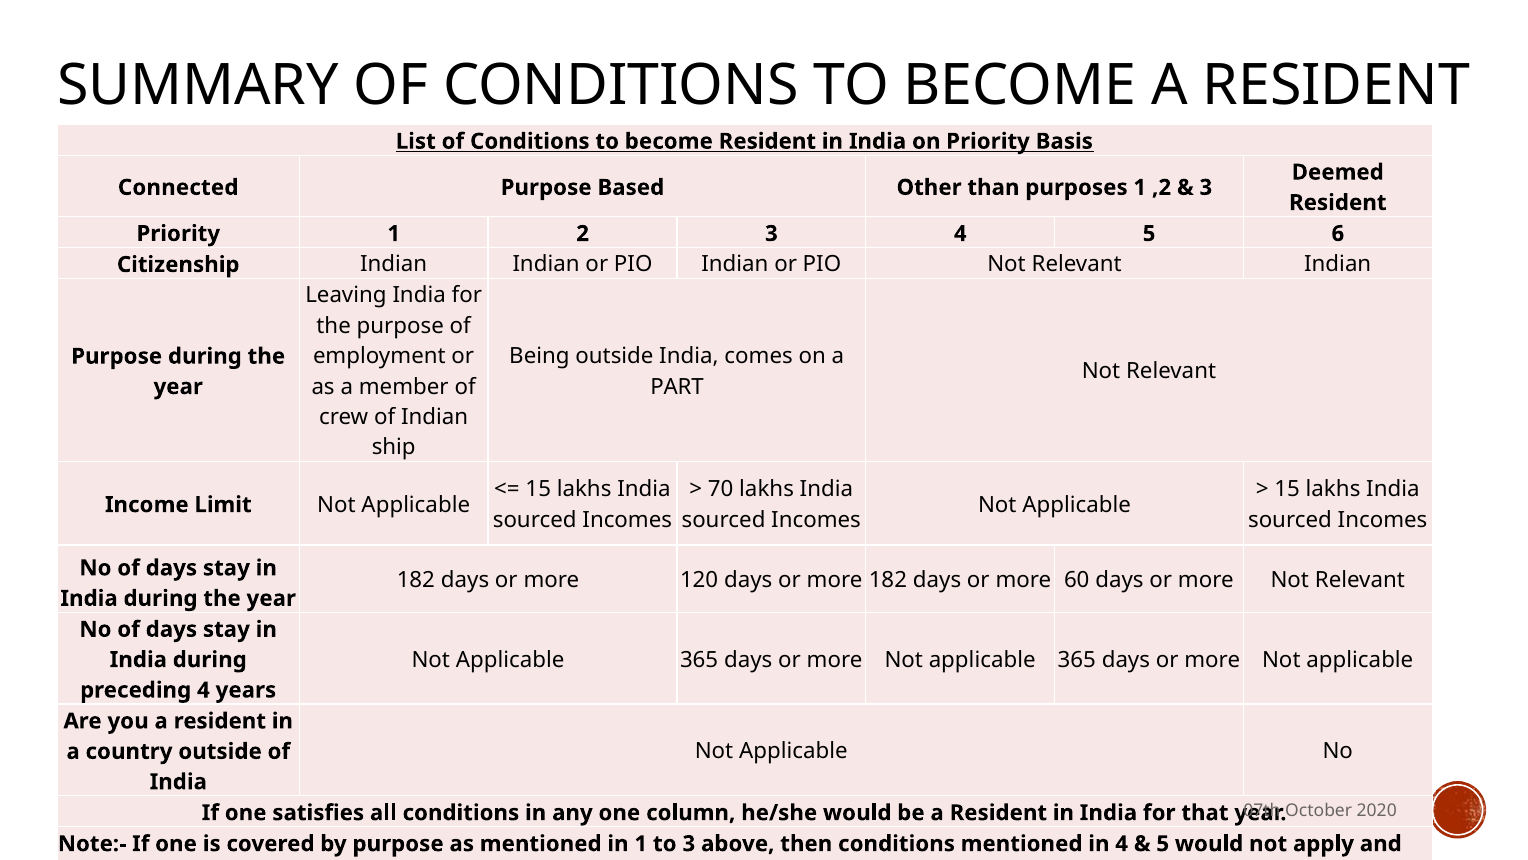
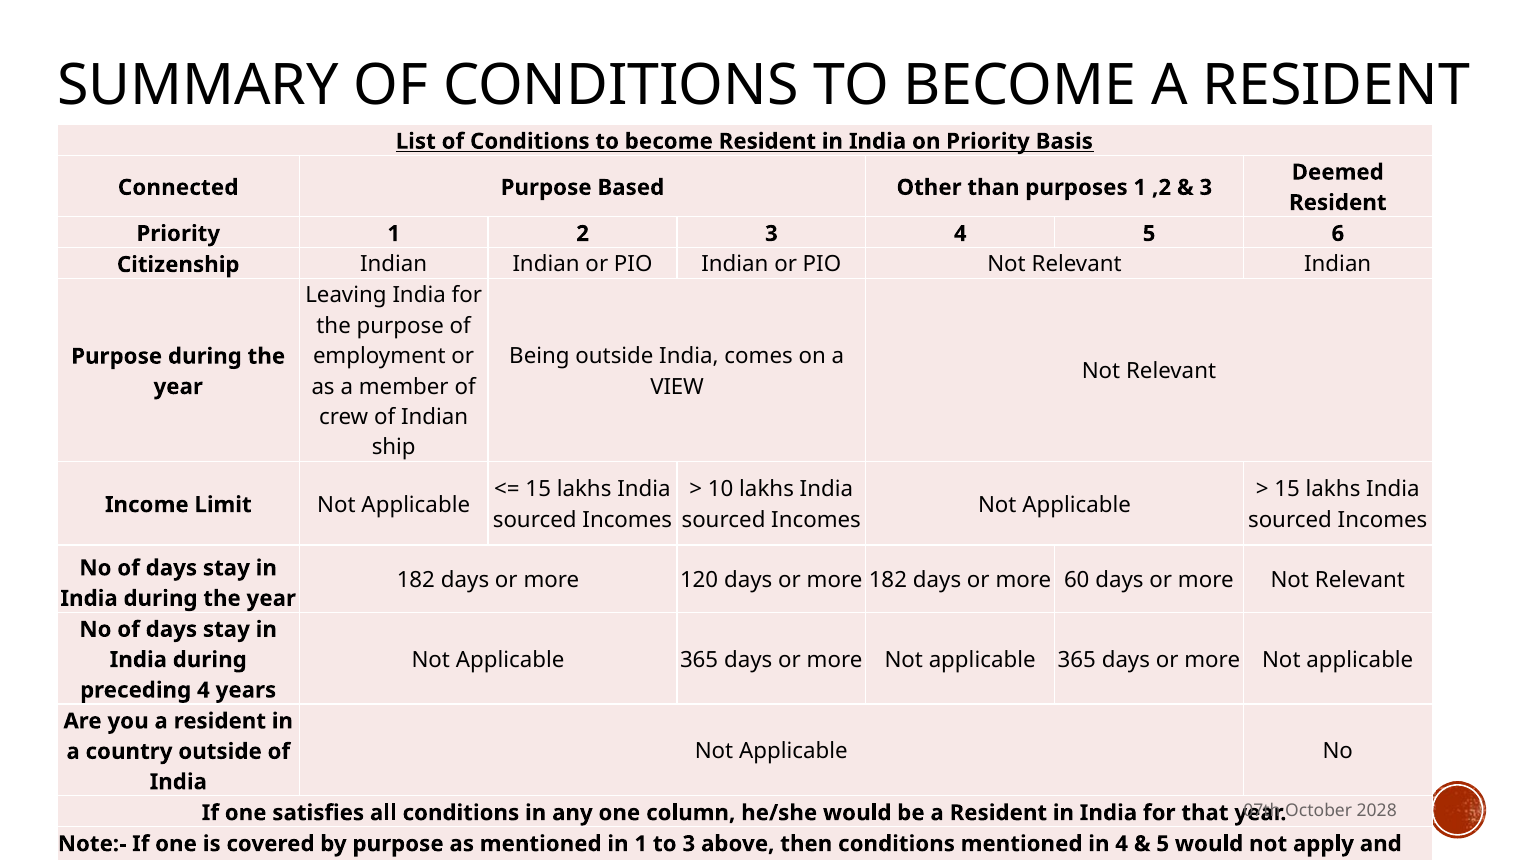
PART: PART -> VIEW (677, 386)
70: 70 -> 10 (721, 489)
2020: 2020 -> 2028 (1377, 810)
